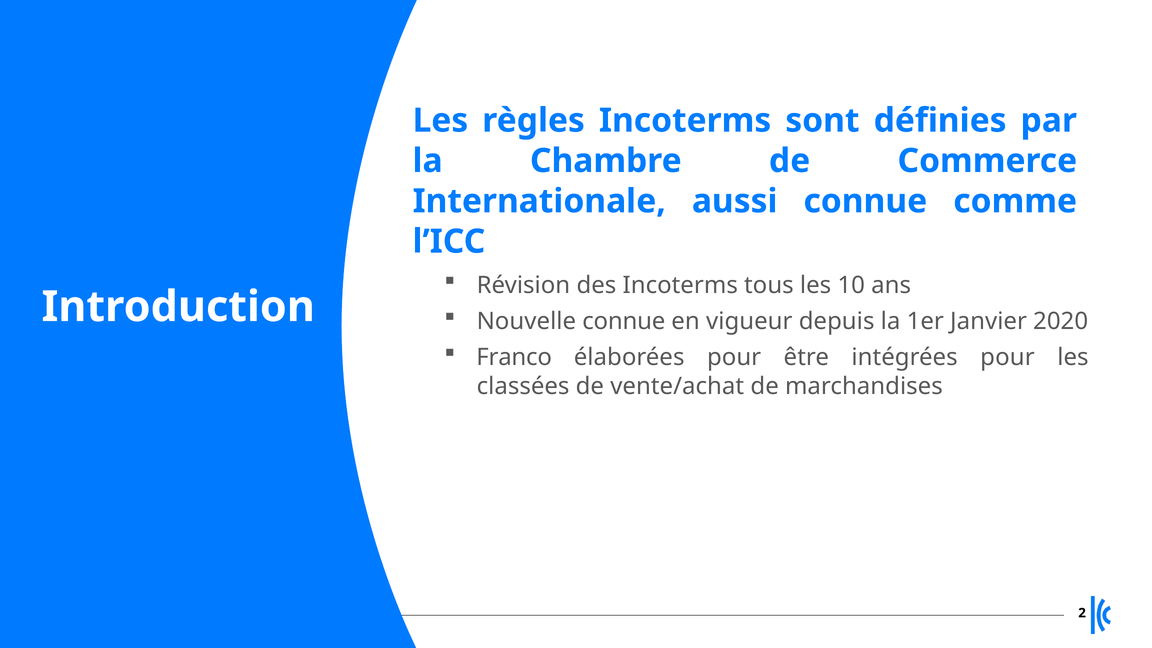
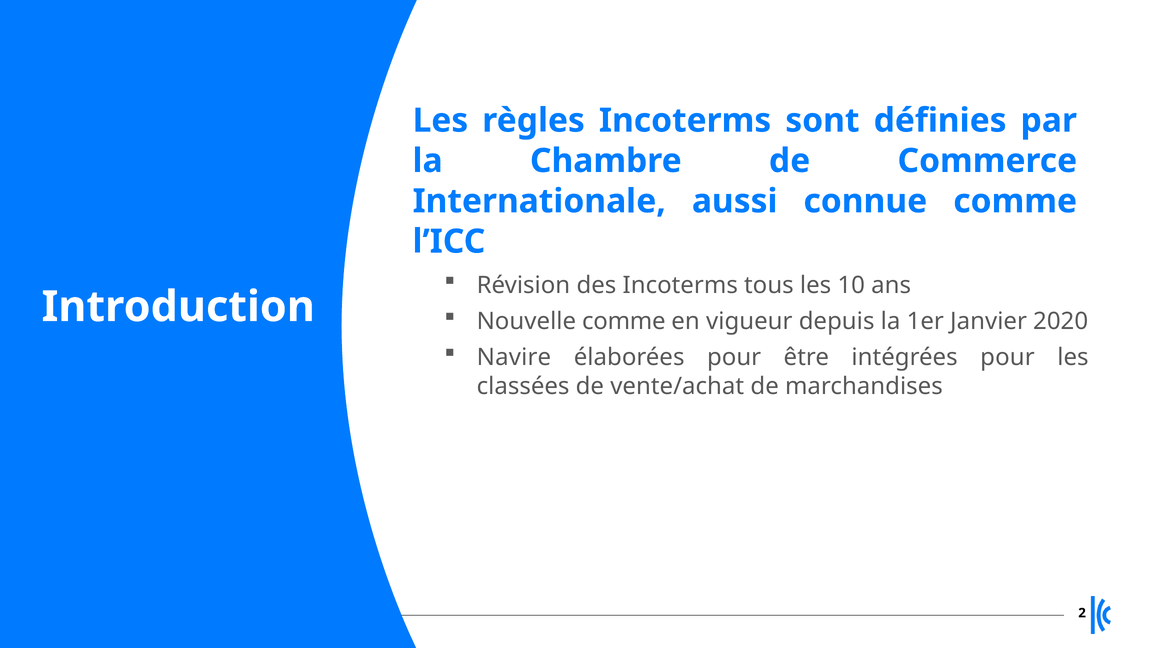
Nouvelle connue: connue -> comme (624, 321)
Franco: Franco -> Navire (514, 357)
